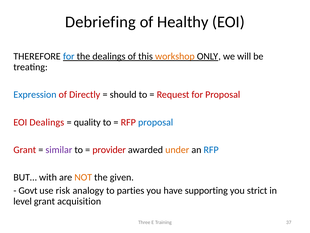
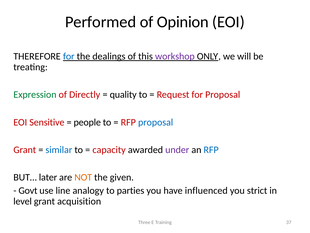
Debriefing: Debriefing -> Performed (101, 22)
Healthy: Healthy -> Opinion (183, 22)
workshop colour: orange -> purple (175, 56)
Expression colour: blue -> green (35, 94)
should: should -> quality (123, 94)
EOI Dealings: Dealings -> Sensitive (47, 122)
quality: quality -> people (87, 122)
similar colour: purple -> blue (59, 150)
provider: provider -> capacity (109, 150)
under colour: orange -> purple (177, 150)
with: with -> later (48, 177)
risk: risk -> line (63, 190)
supporting: supporting -> influenced (206, 190)
